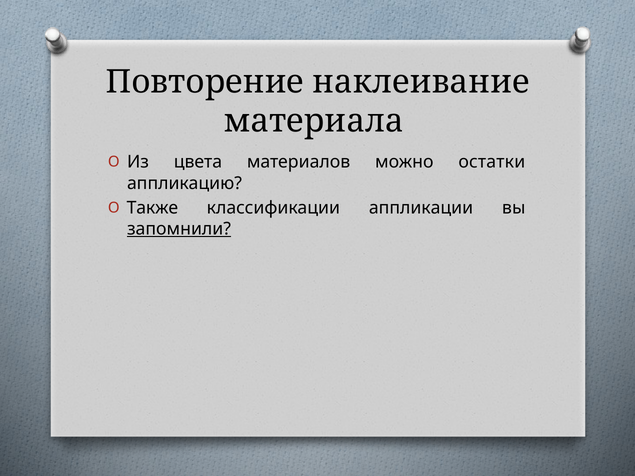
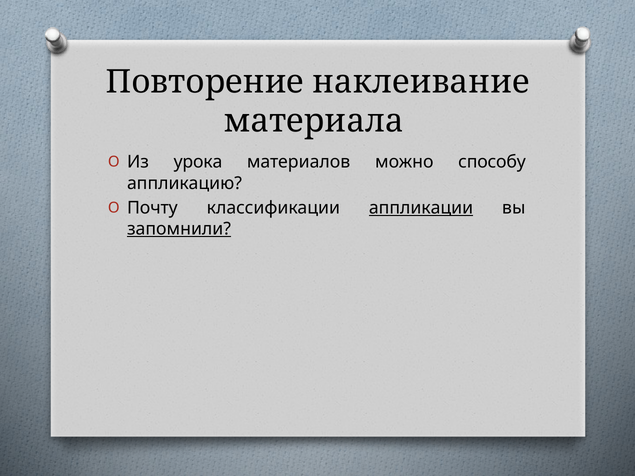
цвета: цвета -> урока (198, 162)
остатки: остатки -> способу (492, 162)
Также: Также -> Почту (152, 208)
аппликации underline: none -> present (421, 208)
